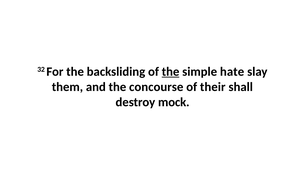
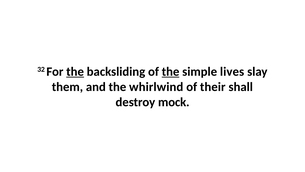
the underline: none -> present (75, 71)
hate: hate -> lives (232, 71)
concourse: concourse -> whirlwind (156, 87)
